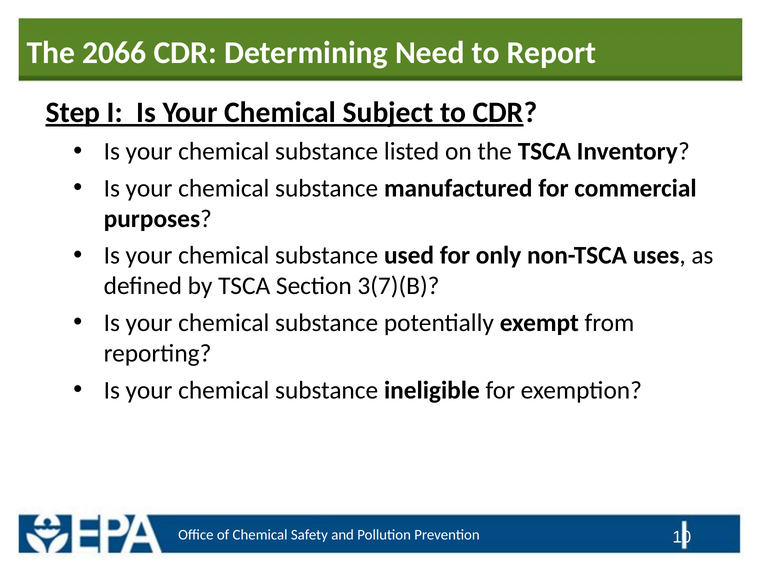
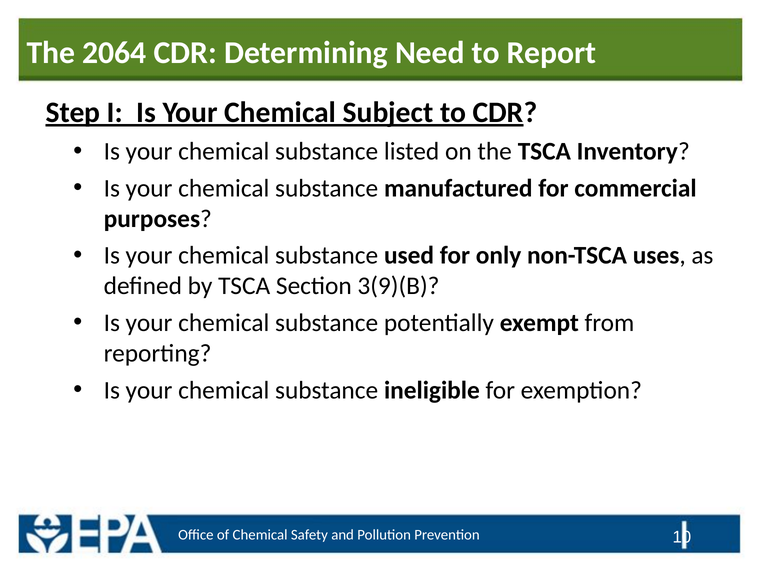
2066: 2066 -> 2064 (114, 53)
3(7)(B: 3(7)(B -> 3(9)(B (398, 286)
